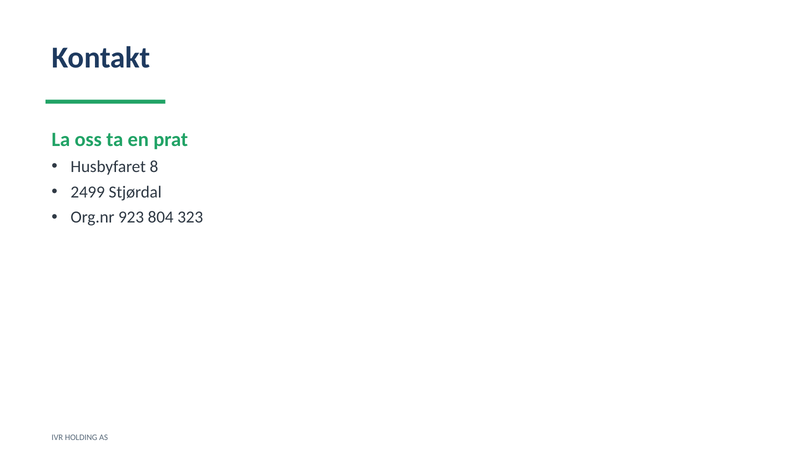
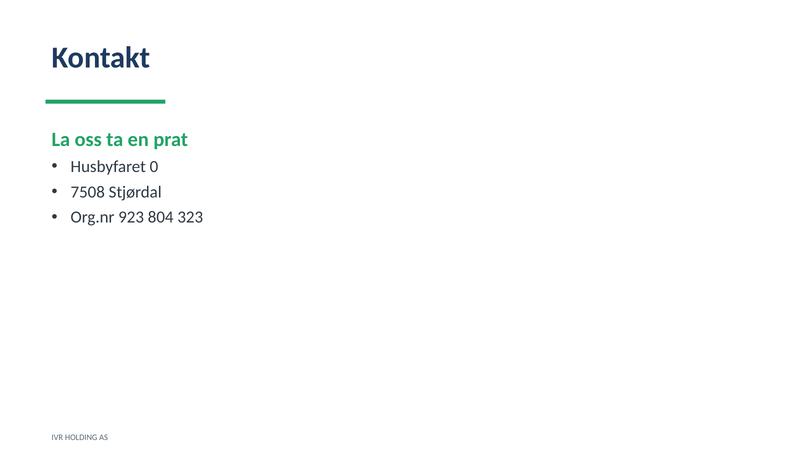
8: 8 -> 0 (154, 167)
2499: 2499 -> 7508 (88, 192)
